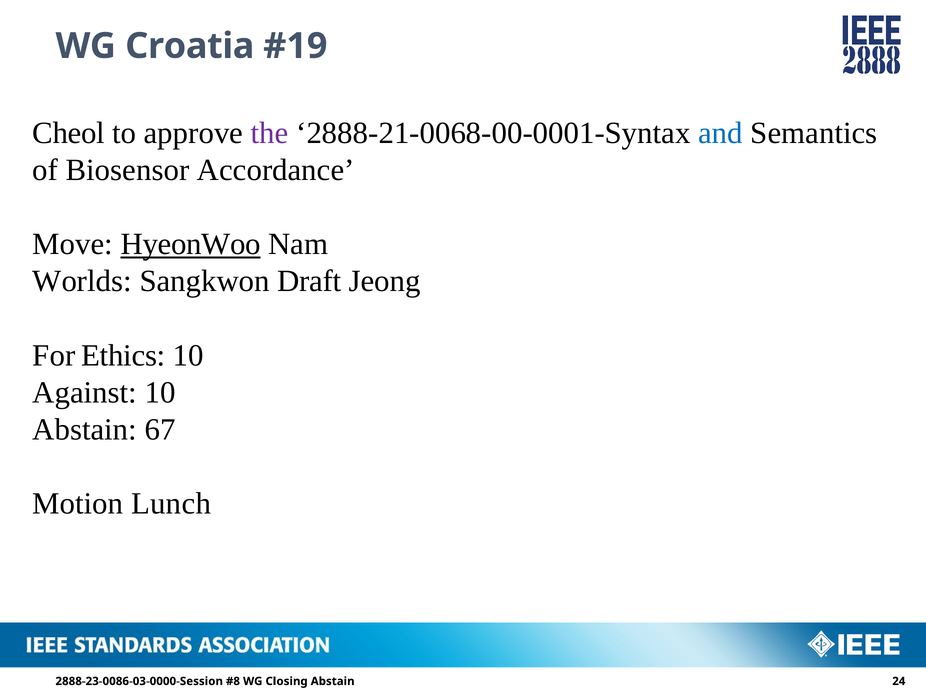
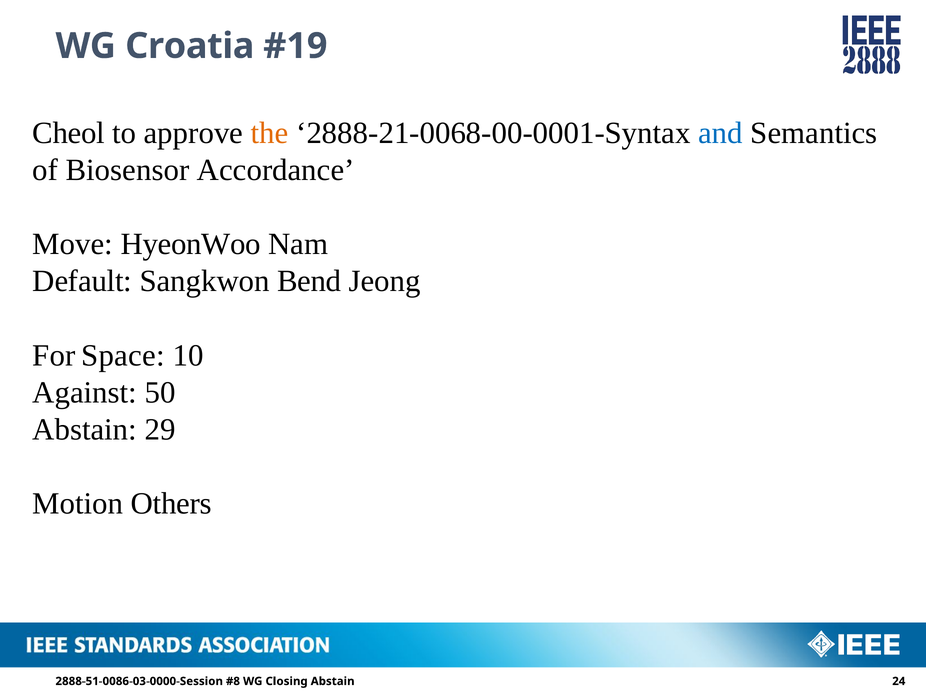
the colour: purple -> orange (270, 133)
HyeonWoo underline: present -> none (191, 244)
Worlds: Worlds -> Default (82, 282)
Draft: Draft -> Bend (309, 282)
Ethics: Ethics -> Space (123, 356)
Against 10: 10 -> 50 (160, 393)
67: 67 -> 29 (160, 430)
Lunch: Lunch -> Others (171, 504)
2888-23-0086-03-0000-Session: 2888-23-0086-03-0000-Session -> 2888-51-0086-03-0000-Session (139, 682)
